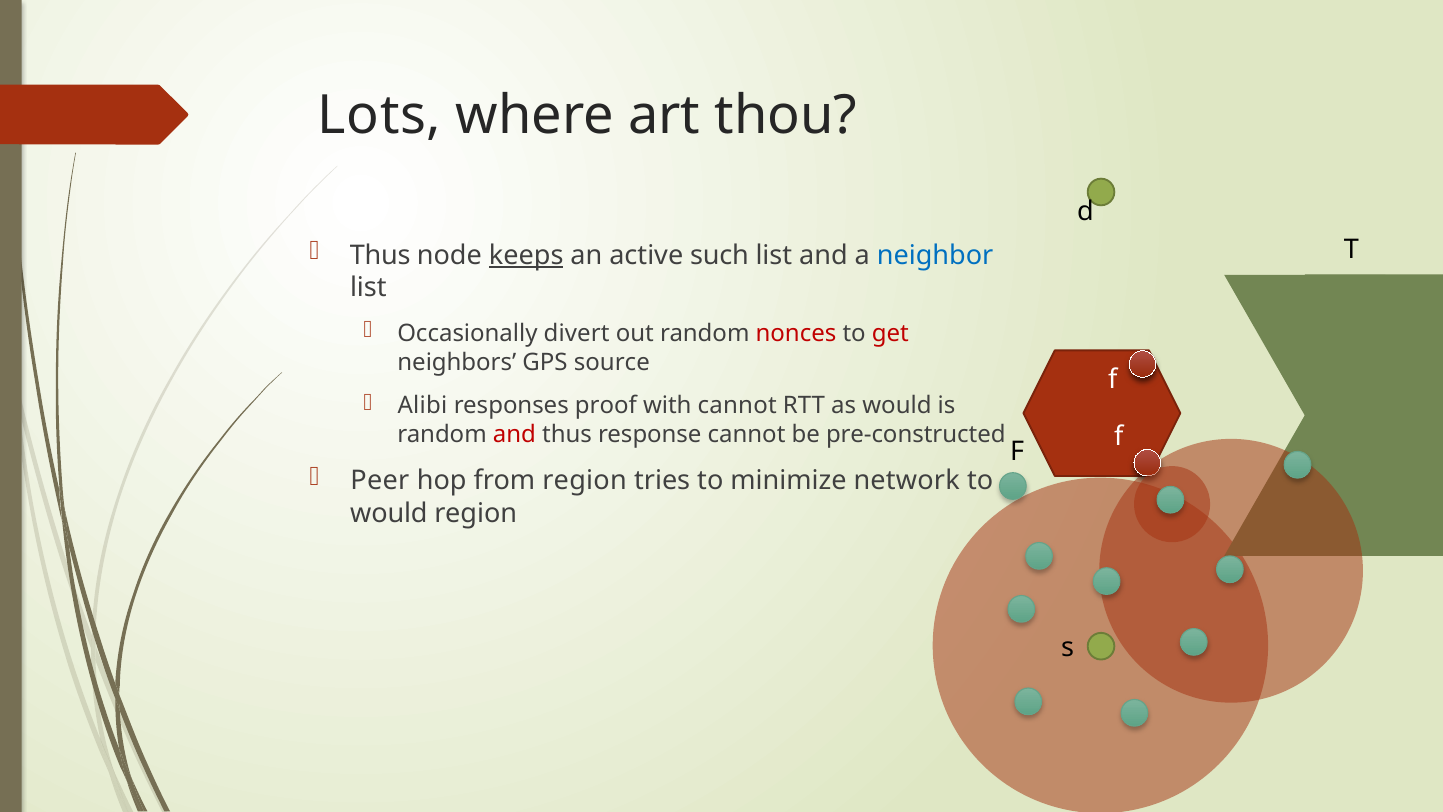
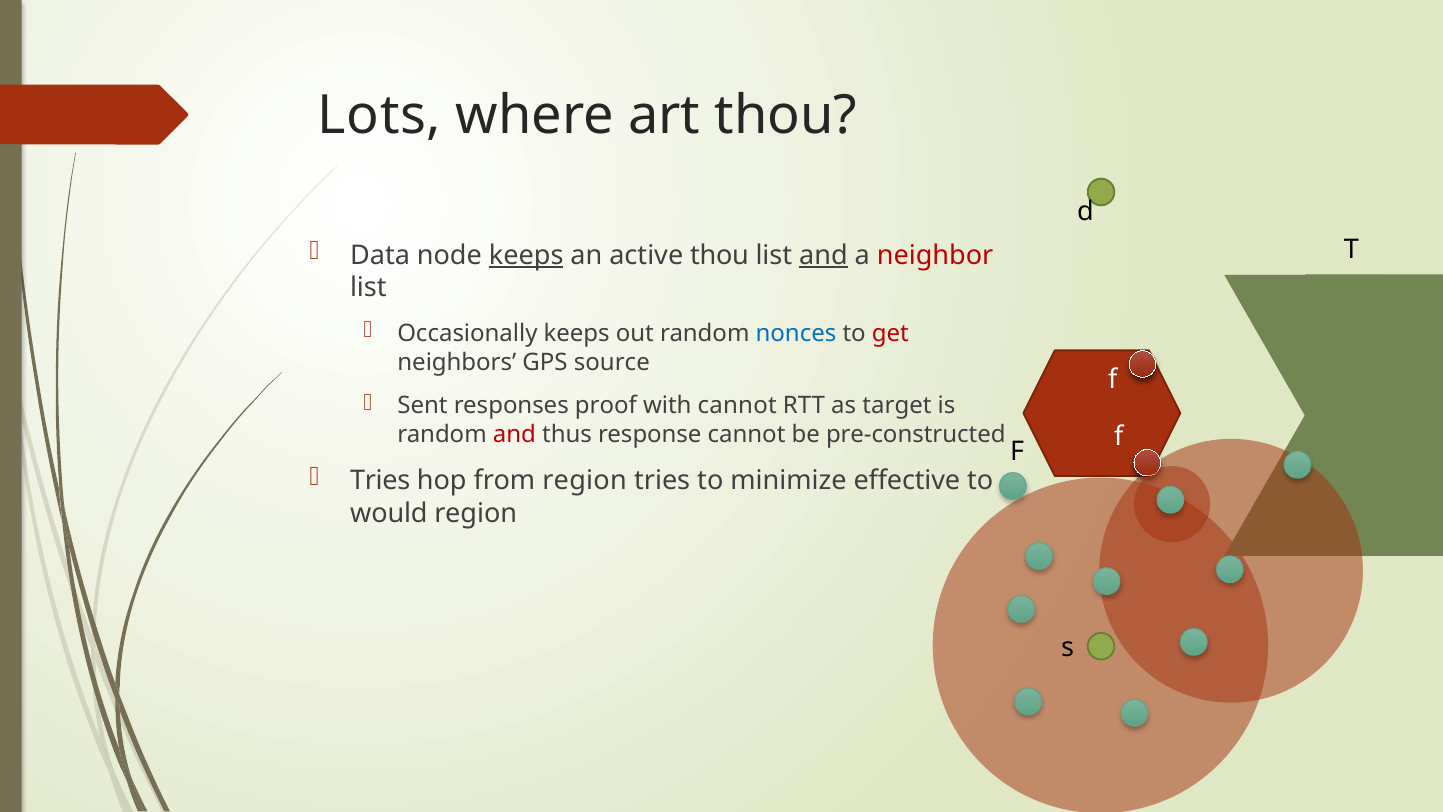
Thus: Thus -> Data (380, 255)
active such: such -> thou (720, 255)
and underline: none -> present (823, 255)
neighbor colour: blue -> red (935, 255)
Occasionally divert: divert -> keeps (577, 333)
nonces colour: red -> blue (796, 333)
Alibi: Alibi -> Sent (423, 406)
as would: would -> target (897, 406)
Peer: Peer -> Tries (380, 481)
network: network -> effective (907, 481)
